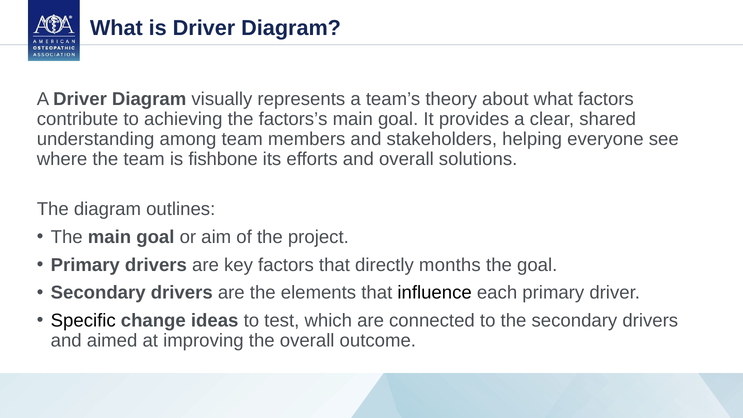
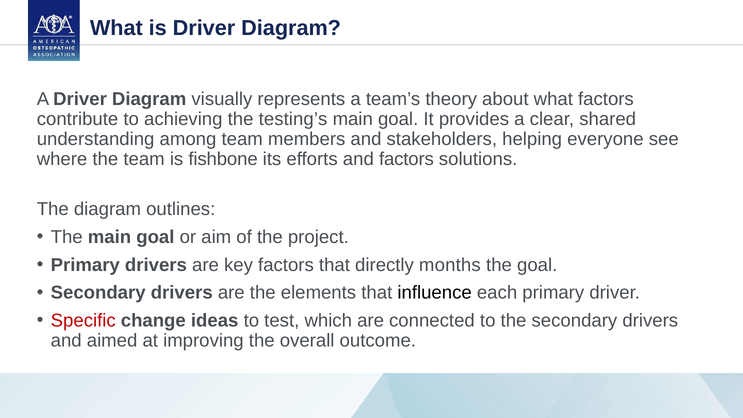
factors’s: factors’s -> testing’s (293, 119)
and overall: overall -> factors (406, 159)
Specific colour: black -> red (83, 320)
